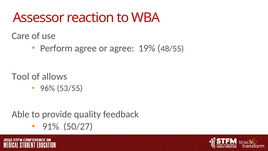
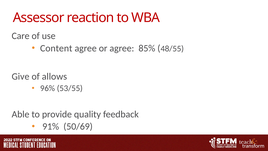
Perform: Perform -> Content (56, 48)
19%: 19% -> 85% (147, 48)
Tool: Tool -> Give (21, 76)
50/27: 50/27 -> 50/69 (78, 126)
